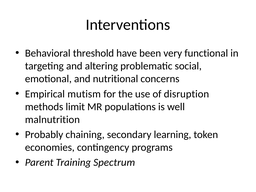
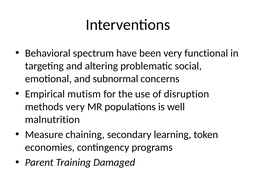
threshold: threshold -> spectrum (93, 53)
nutritional: nutritional -> subnormal (116, 79)
methods limit: limit -> very (75, 107)
Probably: Probably -> Measure (44, 135)
Spectrum: Spectrum -> Damaged (114, 162)
